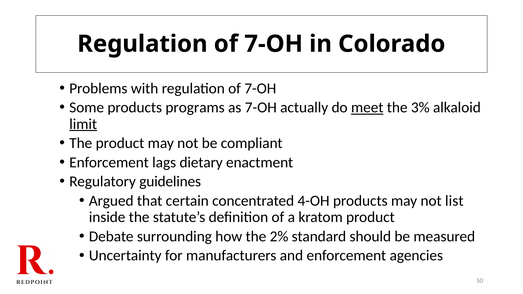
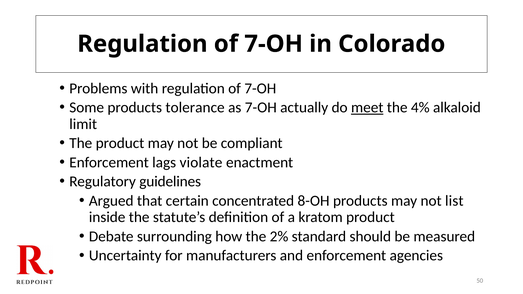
programs: programs -> tolerance (195, 108)
3%: 3% -> 4% (420, 108)
limit underline: present -> none (83, 124)
dietary: dietary -> violate (201, 162)
4-OH: 4-OH -> 8-OH (314, 201)
